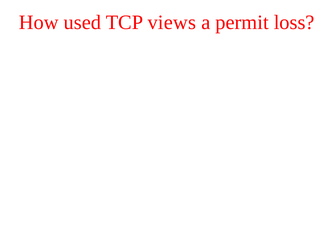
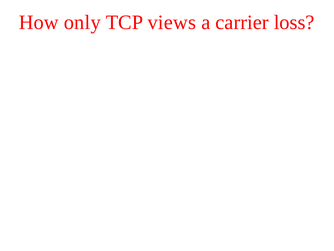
used: used -> only (82, 22)
permit: permit -> carrier (242, 22)
